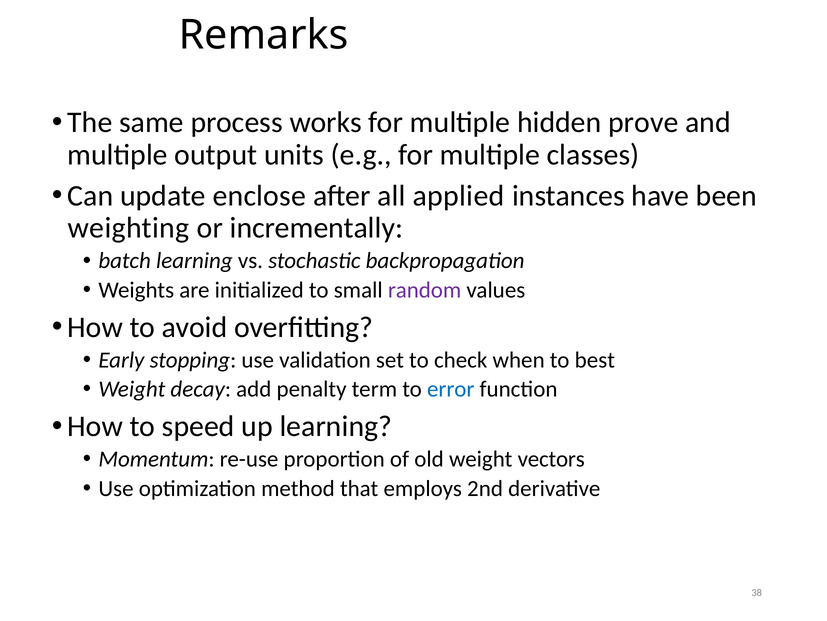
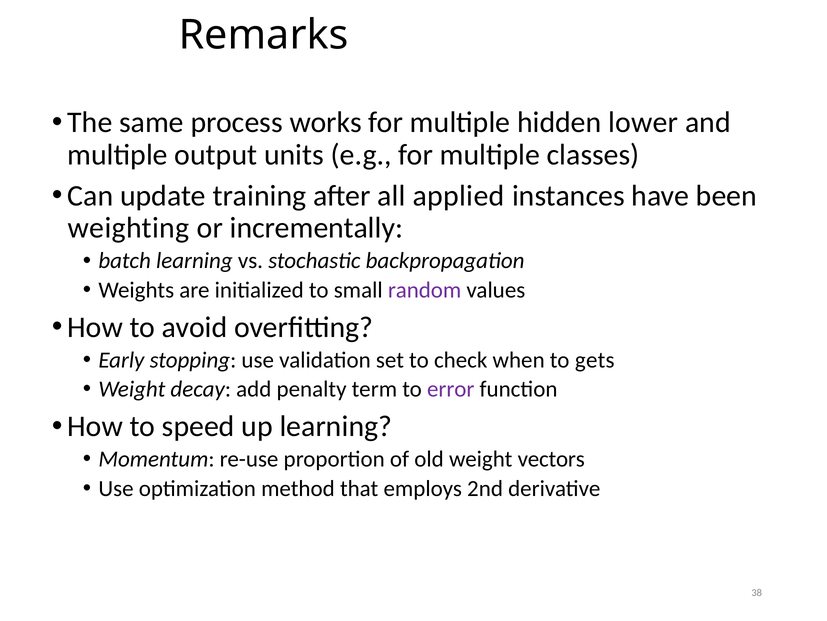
prove: prove -> lower (643, 122)
enclose: enclose -> training (259, 195)
best: best -> gets (595, 360)
error colour: blue -> purple (451, 389)
